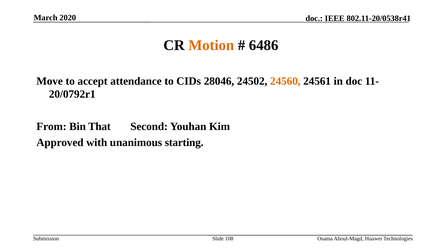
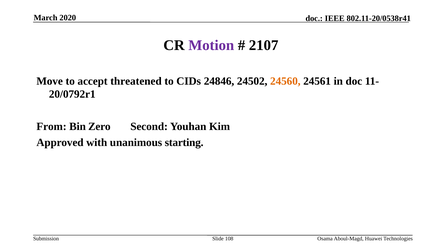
Motion colour: orange -> purple (211, 45)
6486: 6486 -> 2107 (264, 45)
attendance: attendance -> threatened (136, 81)
28046: 28046 -> 24846 (219, 81)
That: That -> Zero (99, 126)
